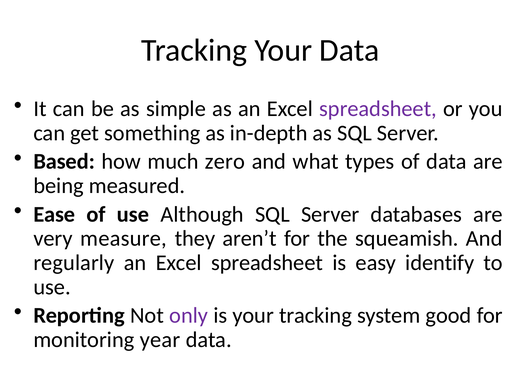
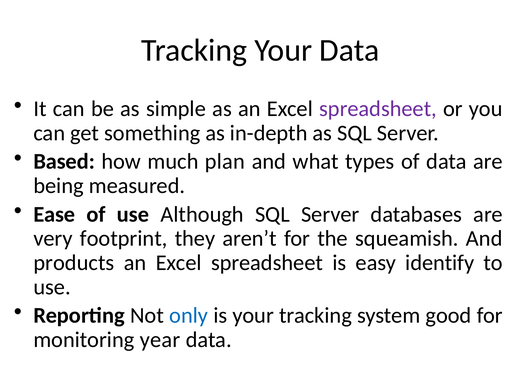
zero: zero -> plan (225, 161)
measure: measure -> footprint (124, 238)
regularly: regularly -> products (74, 263)
only colour: purple -> blue (189, 315)
